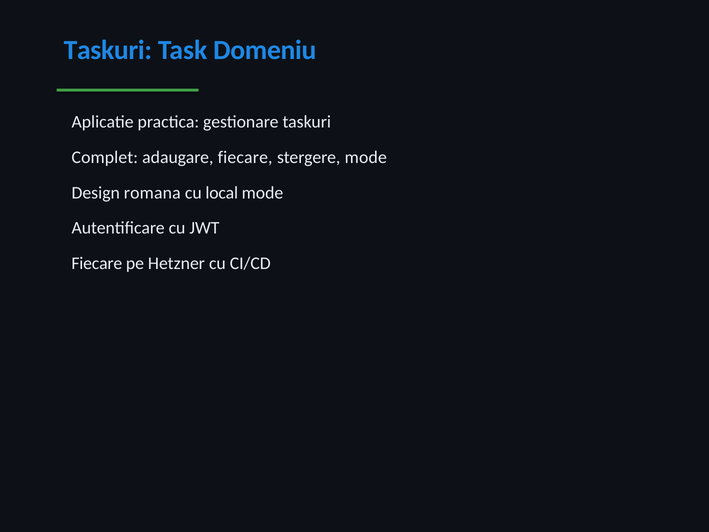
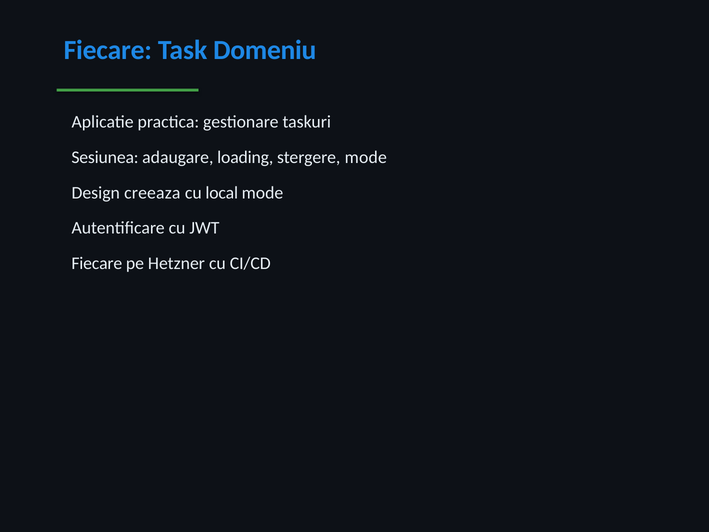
Taskuri: Taskuri -> Fiecare (108, 50)
Complet: Complet -> Sesiunea (105, 157)
adaugare fiecare: fiecare -> loading (245, 157)
romana: romana -> creeaza (152, 193)
